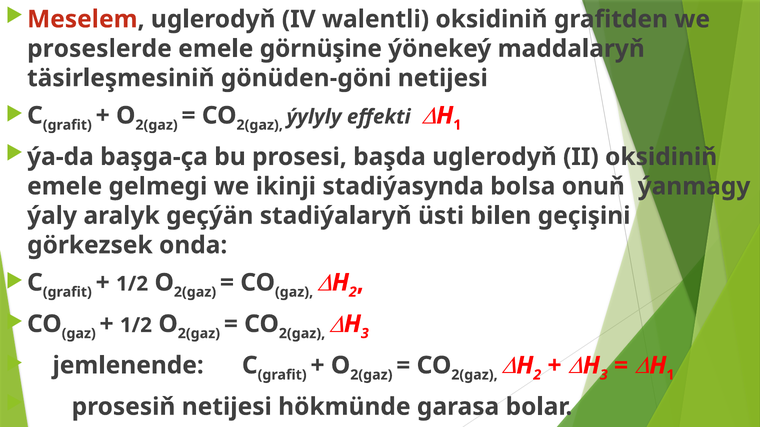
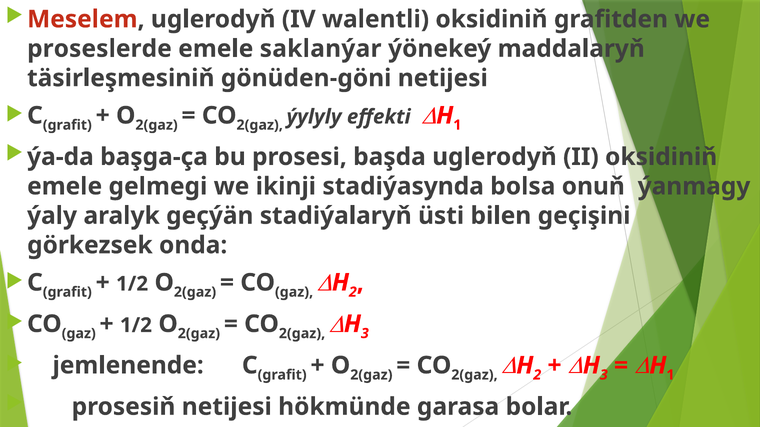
görnüşine: görnüşine -> saklanýar (321, 49)
